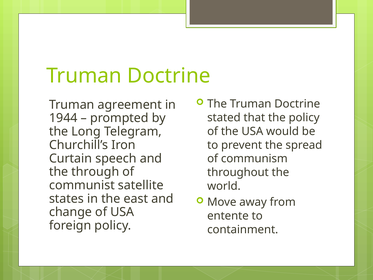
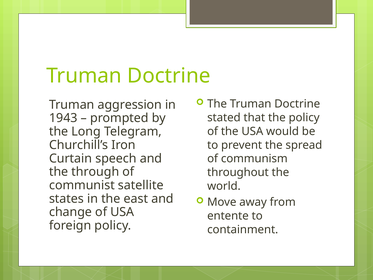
agreement: agreement -> aggression (130, 105)
1944: 1944 -> 1943 (63, 118)
